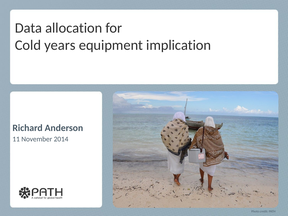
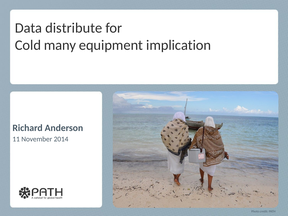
allocation: allocation -> distribute (74, 28)
years: years -> many (60, 45)
